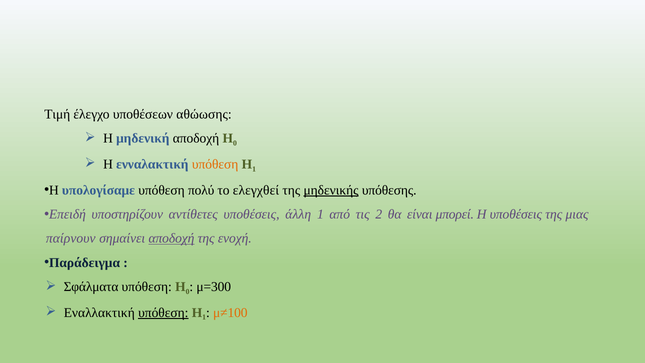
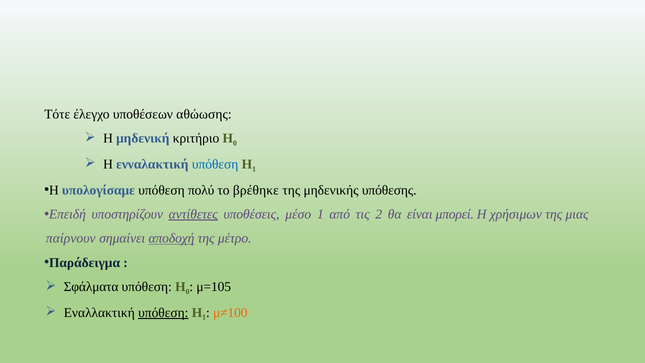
Τιμή: Τιμή -> Τότε (57, 114)
μηδενική αποδοχή: αποδοχή -> κριτήριο (196, 138)
υπόθεση colour: orange -> blue (215, 164)
ελεγχθεί: ελεγχθεί -> βρέθηκε (256, 190)
μηδενικής underline: present -> none (331, 190)
αντίθετες underline: none -> present (193, 214)
άλλη: άλλη -> μέσο (298, 214)
Η υποθέσεις: υποθέσεις -> χρήσιμων (516, 214)
ενοχή: ενοχή -> μέτρο (235, 238)
μ=300: μ=300 -> μ=105 (214, 287)
